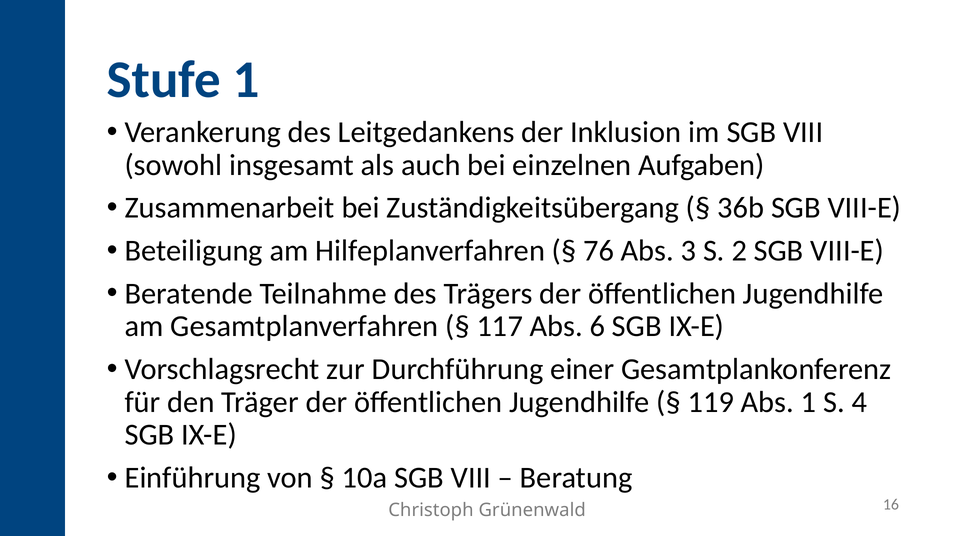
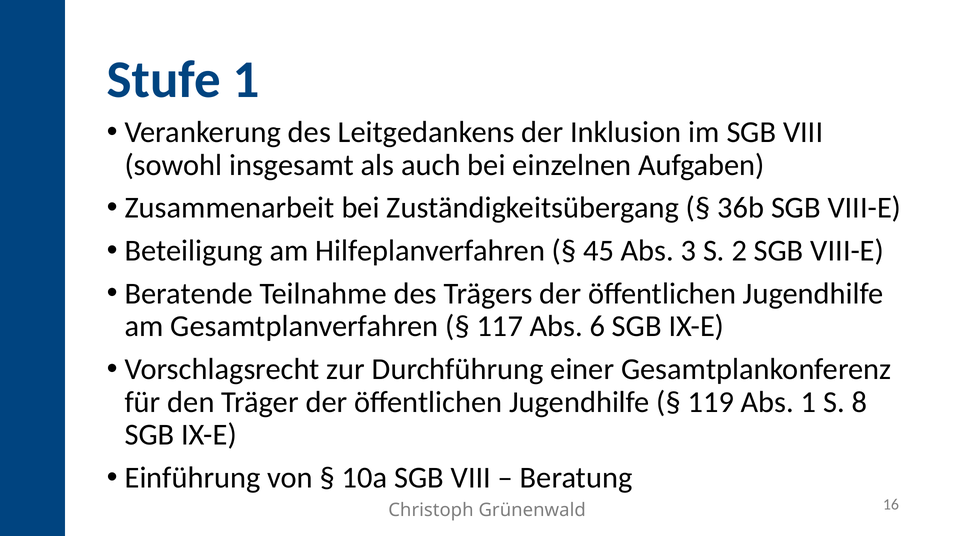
76: 76 -> 45 (599, 251)
4: 4 -> 8 (859, 402)
